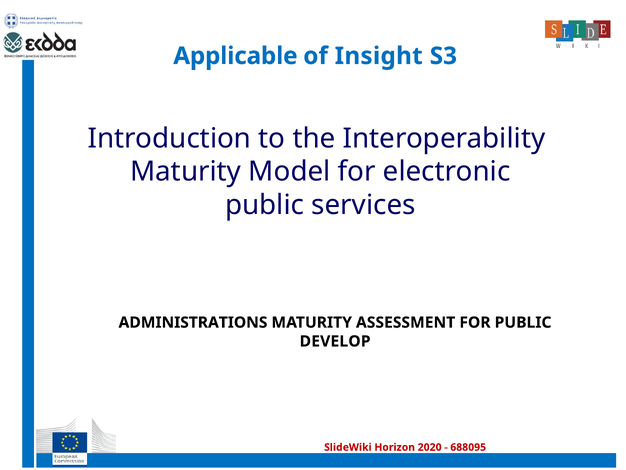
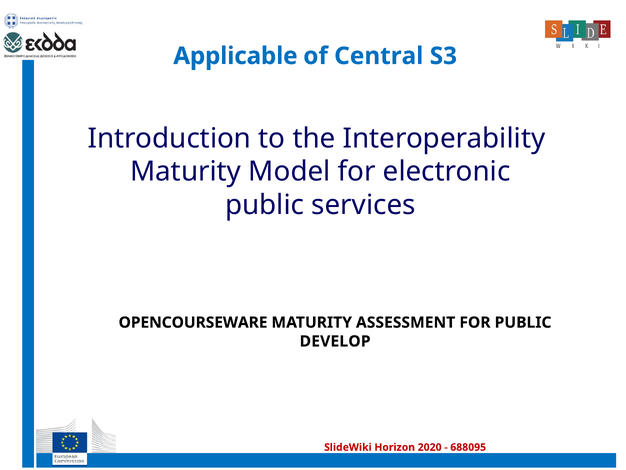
Insight: Insight -> Central (379, 56)
ADMINISTRATIONS: ADMINISTRATIONS -> OPENCOURSEWARE (193, 322)
